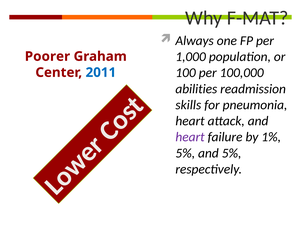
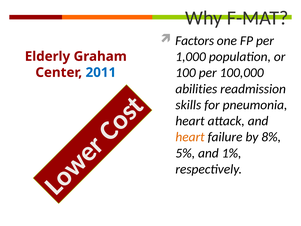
Always: Always -> Factors (195, 41)
Poorer: Poorer -> Elderly (47, 56)
heart colour: purple -> orange (190, 137)
1%: 1% -> 8% (271, 137)
and 5%: 5% -> 1% (232, 153)
